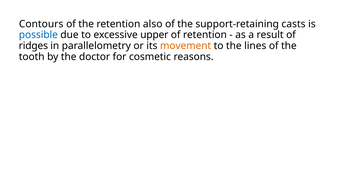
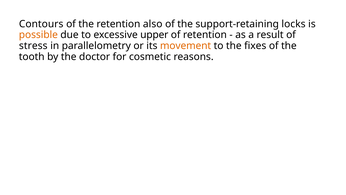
casts: casts -> locks (294, 24)
possible colour: blue -> orange (38, 35)
ridges: ridges -> stress (33, 46)
lines: lines -> fixes (255, 46)
